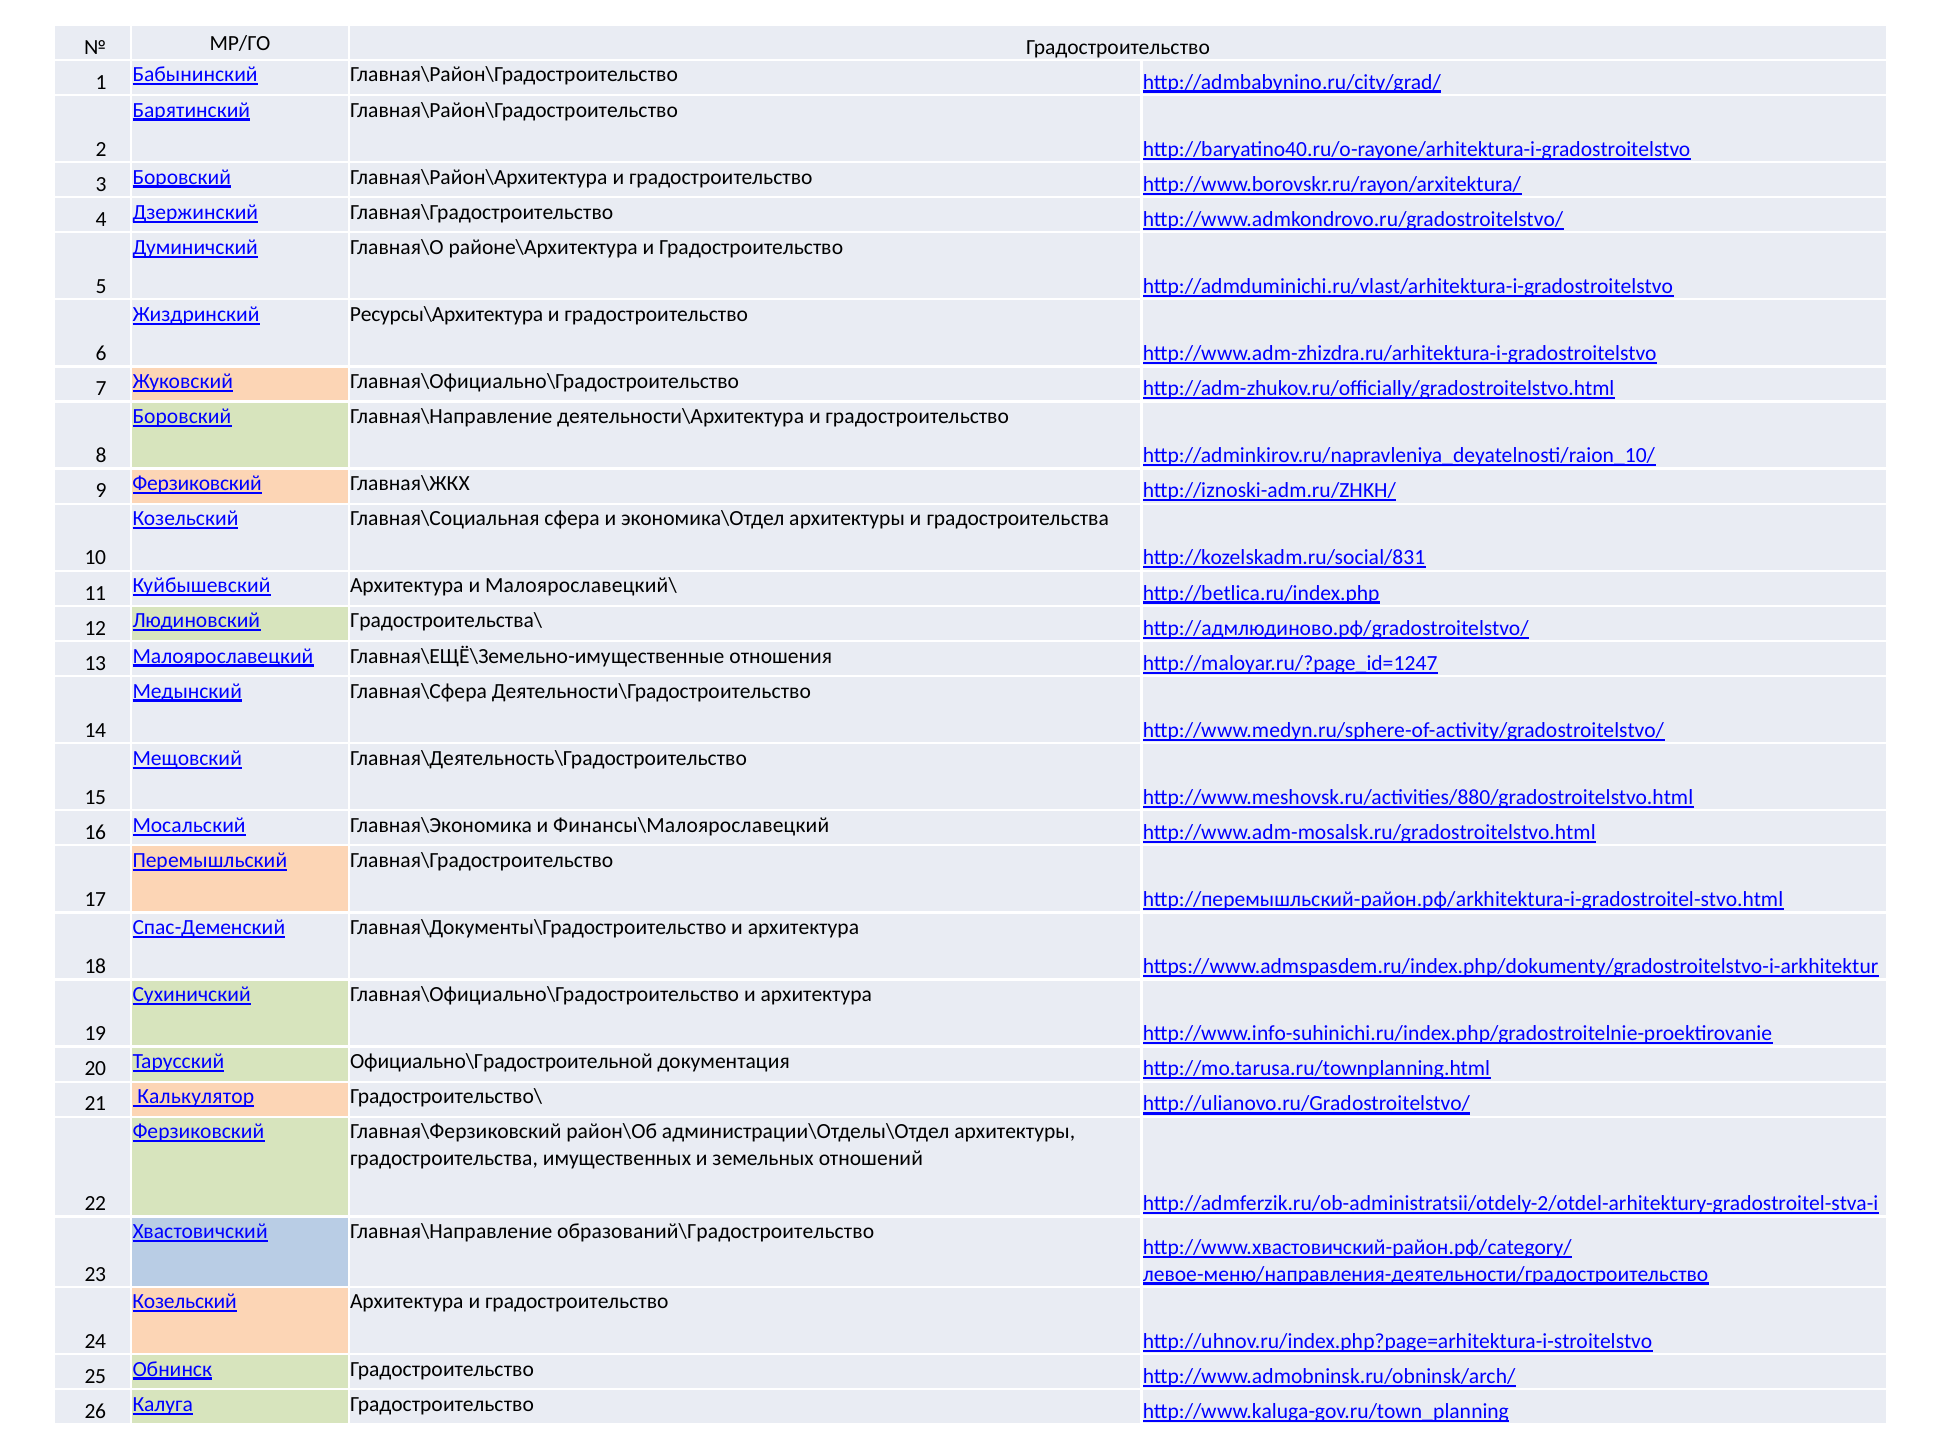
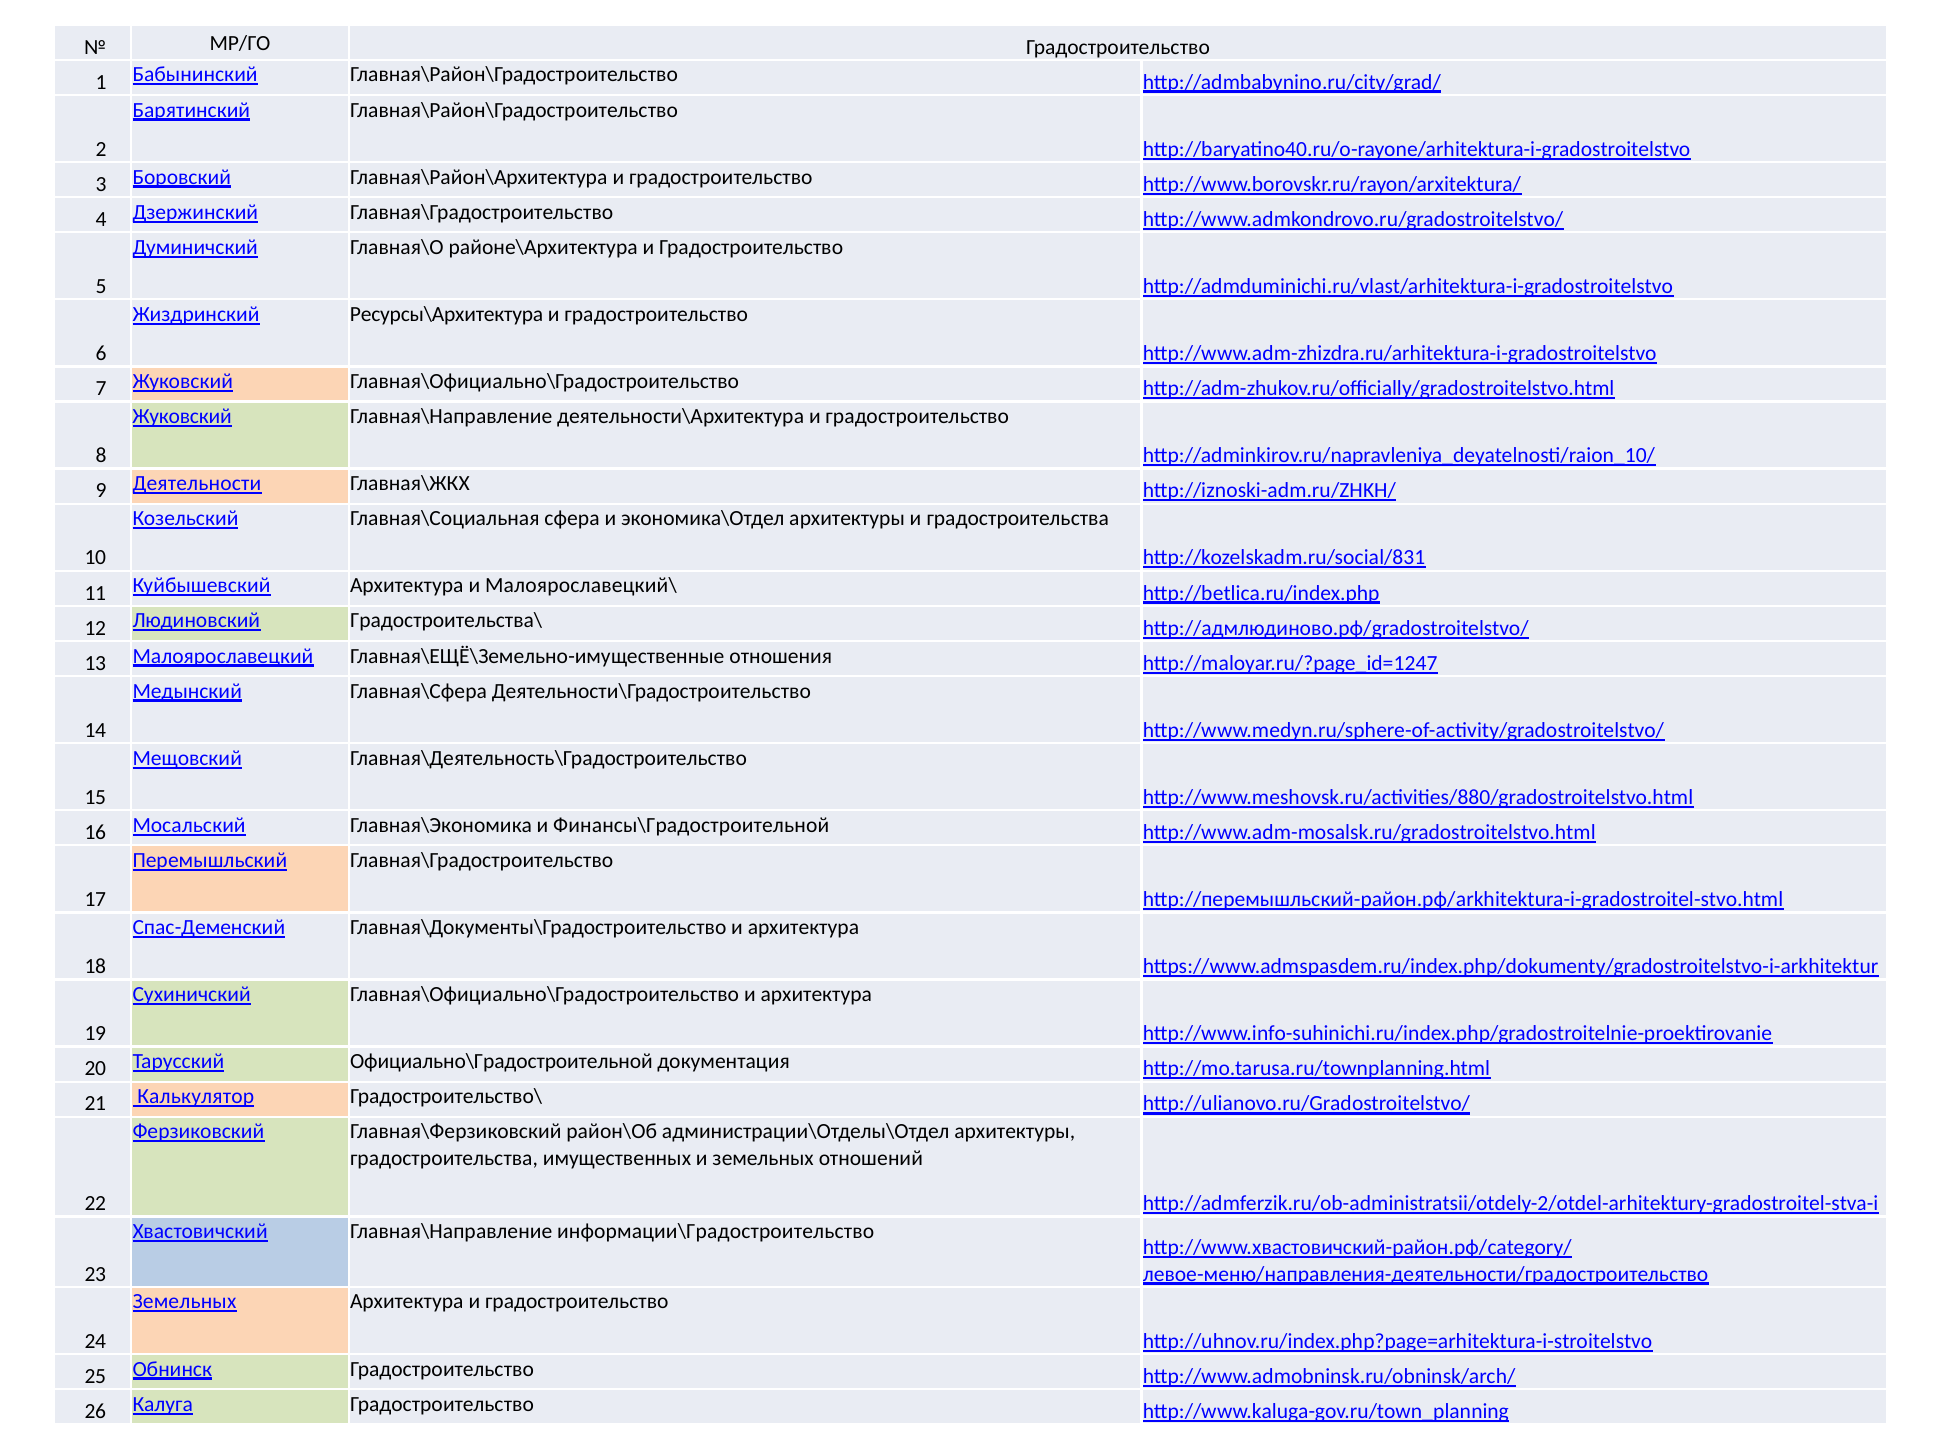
Боровский: Боровский -> Жуковский (182, 416)
9 Ферзиковский: Ферзиковский -> Деятельности (197, 483)
Финансы\Малоярославецкий: Финансы\Малоярославецкий -> Финансы\Градостроительной (691, 825)
образований\Градостроительство: образований\Градостроительство -> информации\Градостроительство (716, 1231)
Козельский: Козельский -> Земельных (184, 1302)
